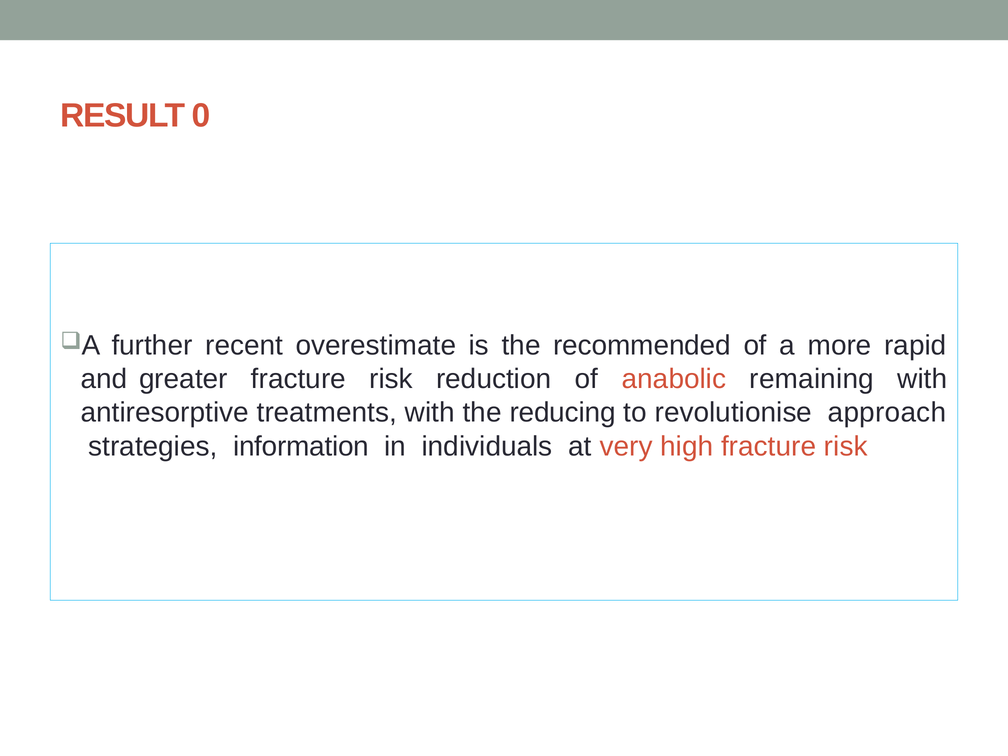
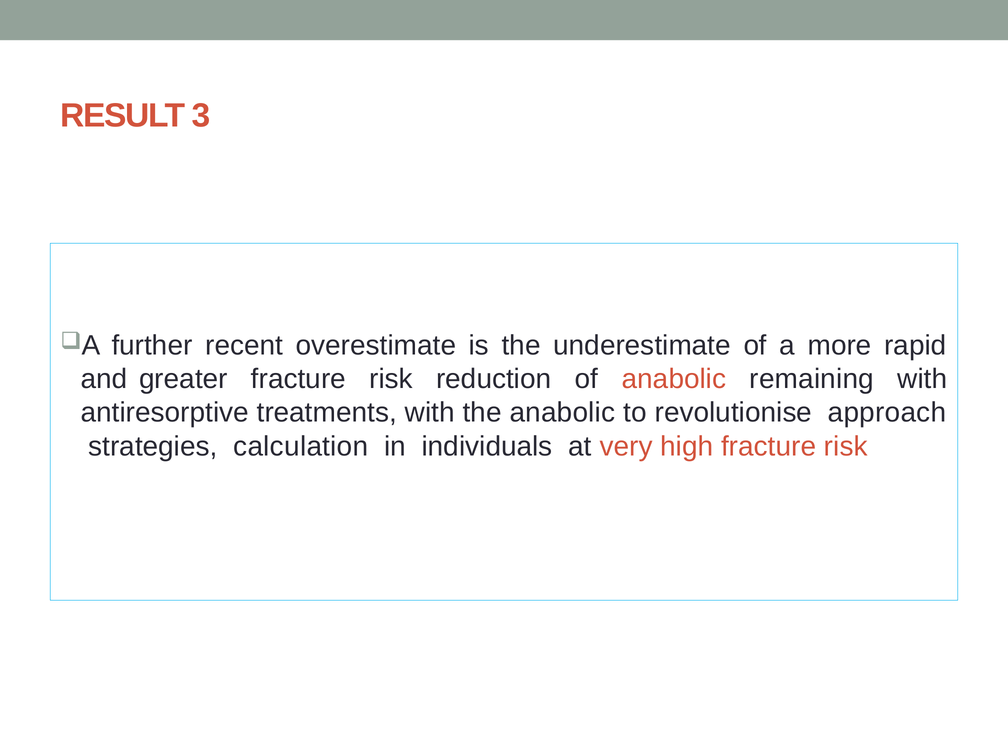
0: 0 -> 3 (201, 116)
recommended: recommended -> underestimate (642, 345)
the reducing: reducing -> anabolic (562, 413)
information: information -> calculation (301, 446)
